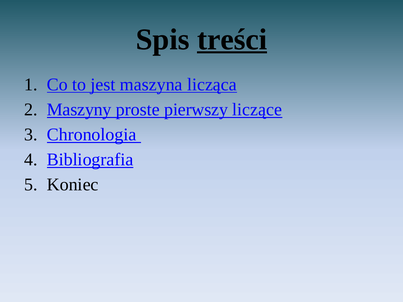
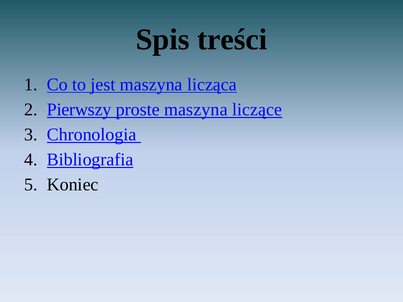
treści underline: present -> none (232, 39)
Maszyny: Maszyny -> Pierwszy (79, 110)
proste pierwszy: pierwszy -> maszyna (196, 110)
